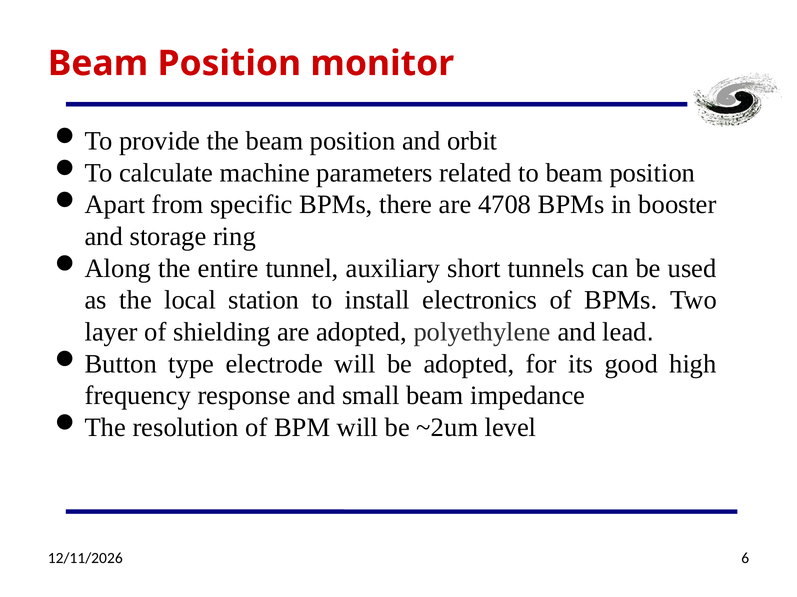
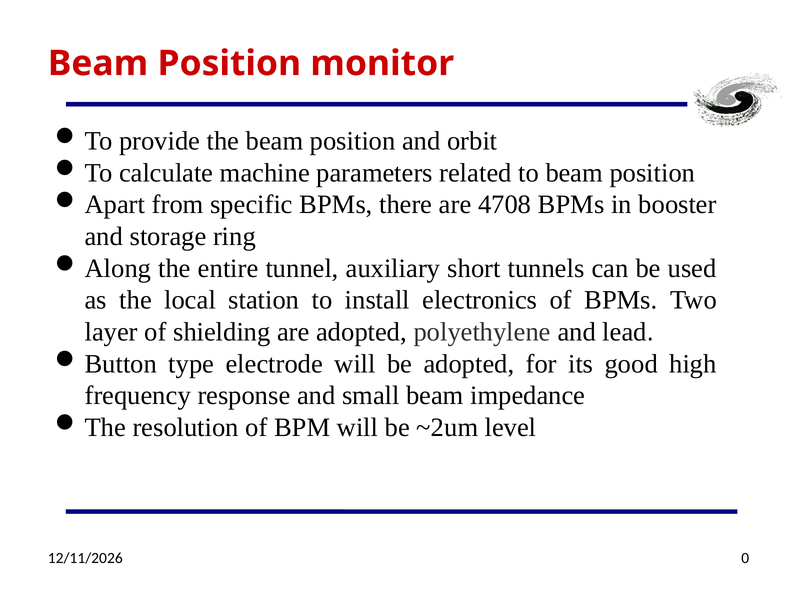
6: 6 -> 0 (745, 559)
